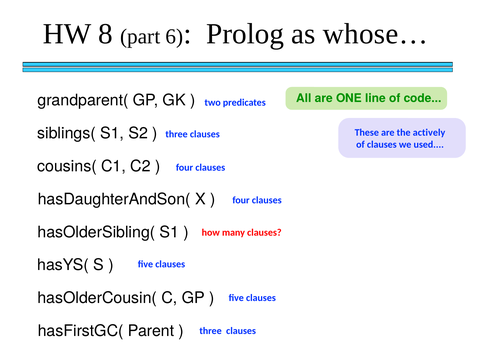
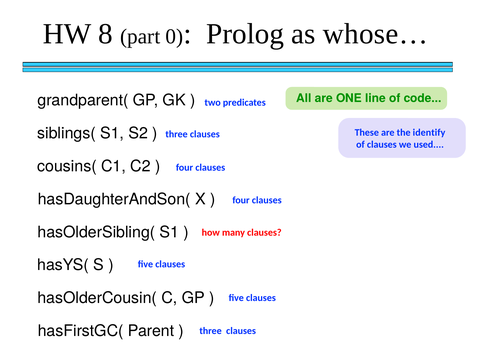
6: 6 -> 0 (174, 36)
actively: actively -> identify (429, 132)
